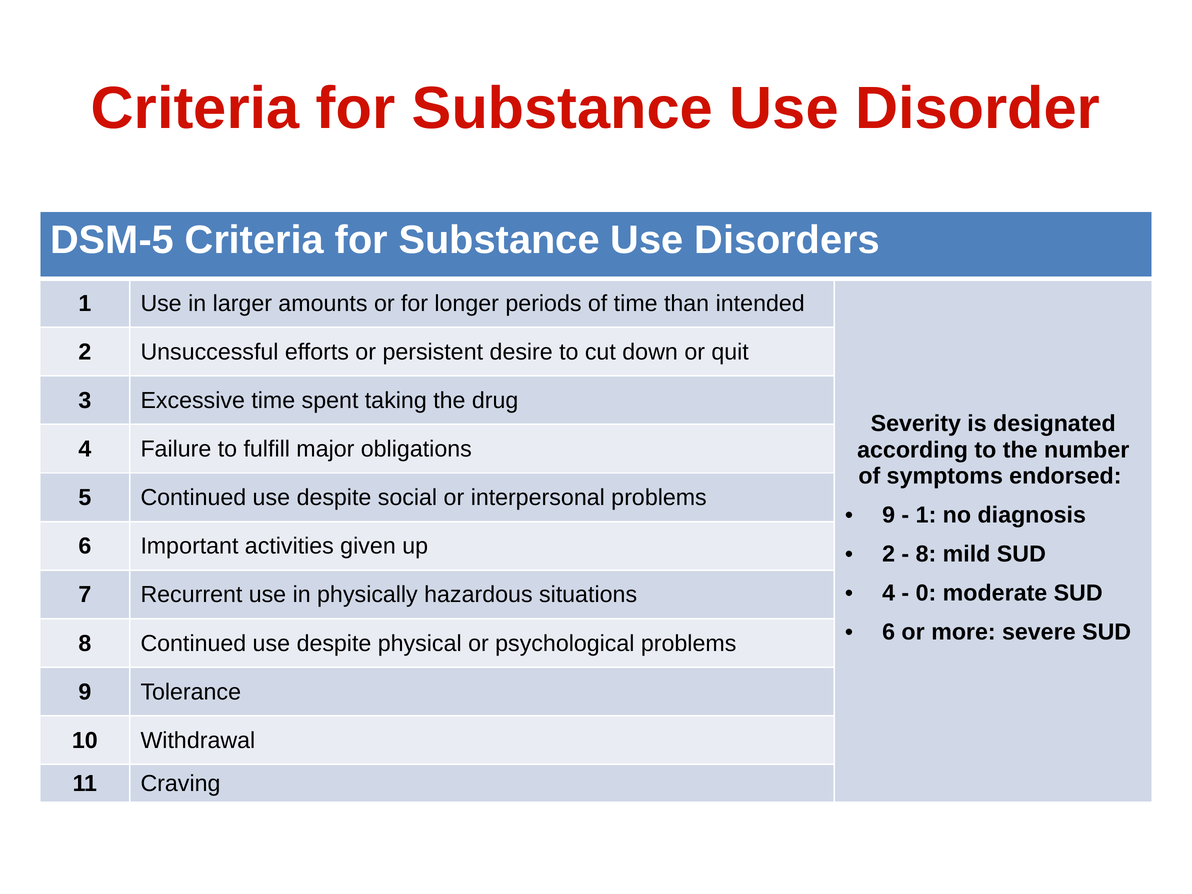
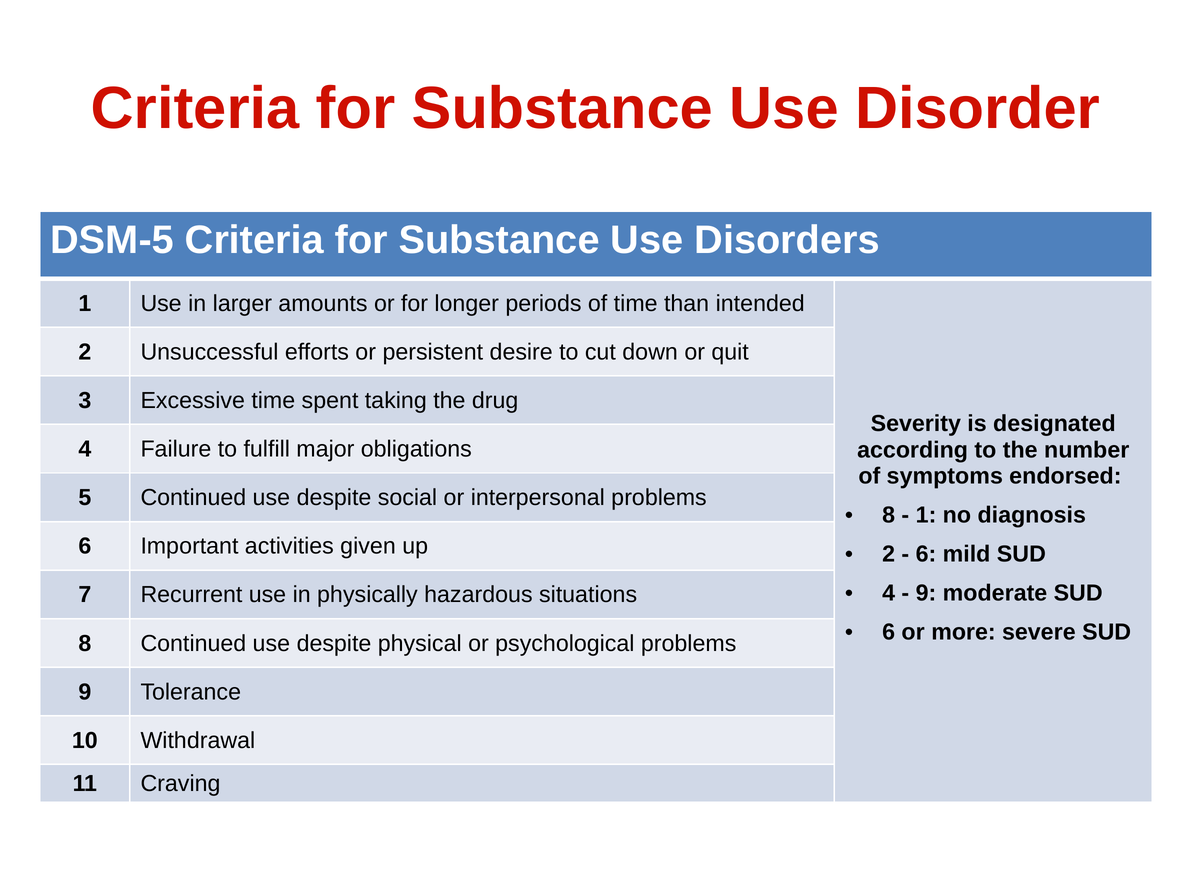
9: 9 -> 8 (889, 515)
8: 8 -> 6 (926, 554)
0: 0 -> 9 (926, 593)
